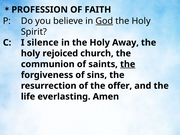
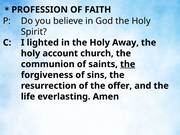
God underline: present -> none (104, 21)
silence: silence -> lighted (43, 43)
rejoiced: rejoiced -> account (60, 53)
